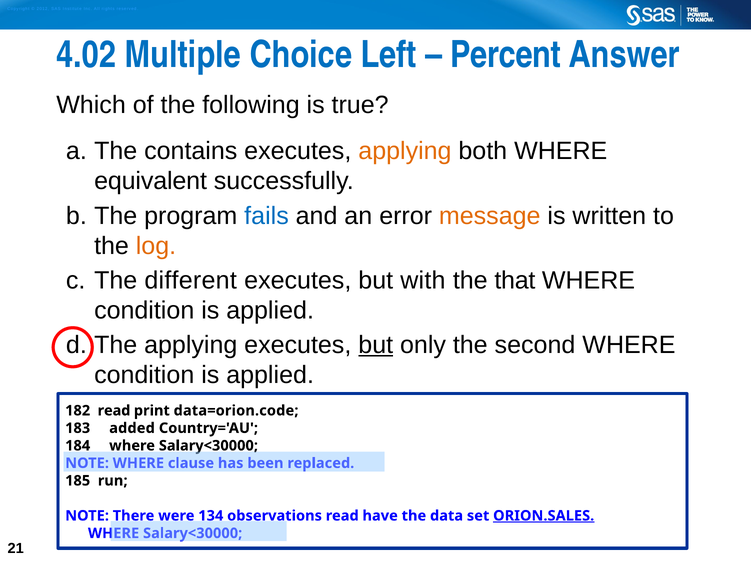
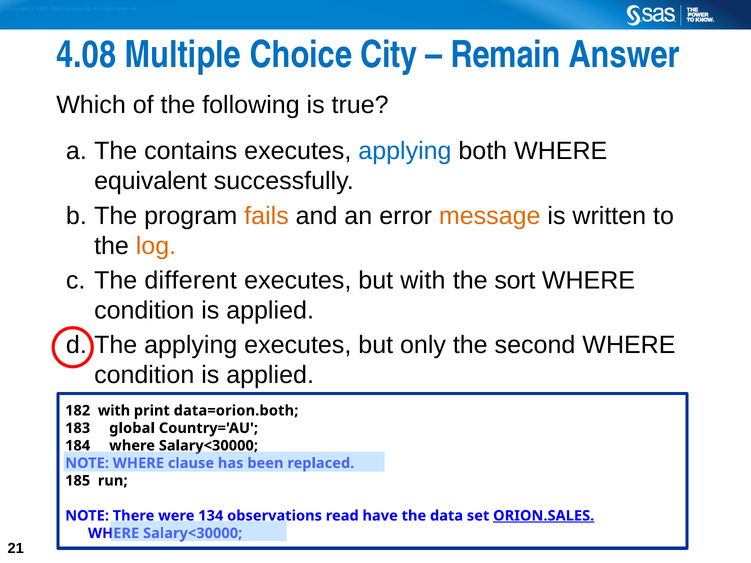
4.02: 4.02 -> 4.08 (86, 55)
Left: Left -> City (389, 55)
Percent: Percent -> Remain (506, 55)
applying colour: orange -> blue (405, 151)
fails colour: blue -> orange (267, 216)
that: that -> sort (515, 280)
but underline: present -> none (376, 345)
182 read: read -> with (114, 411)
data=orion.code: data=orion.code -> data=orion.both (236, 411)
added: added -> global (132, 428)
